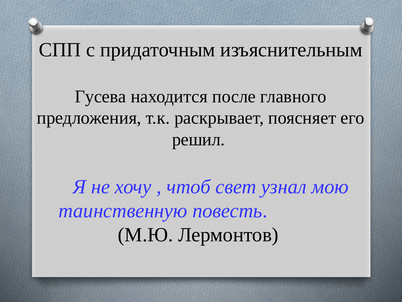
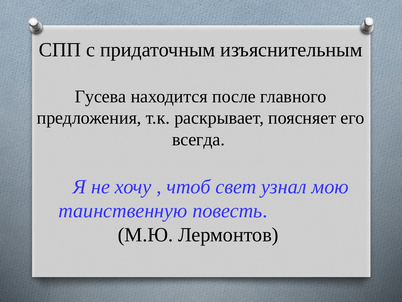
решил: решил -> всегда (199, 139)
